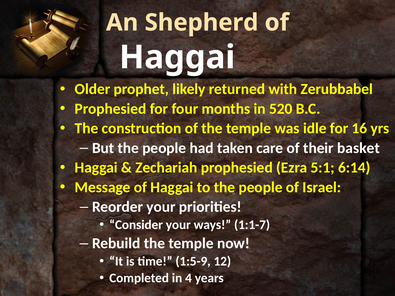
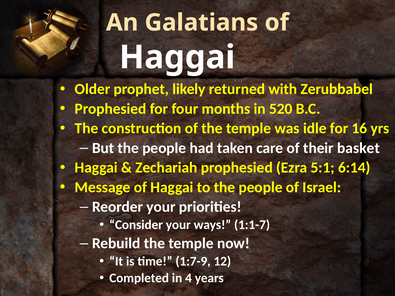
Shepherd: Shepherd -> Galatians (201, 23)
1:5-9: 1:5-9 -> 1:7-9 (193, 262)
